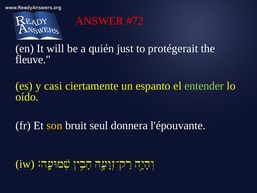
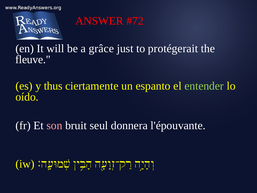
quién: quién -> grâce (101, 49)
casi: casi -> thus (53, 86)
son colour: yellow -> pink (54, 125)
